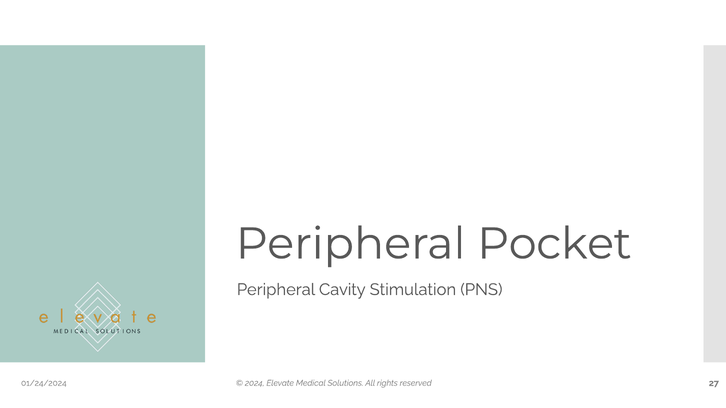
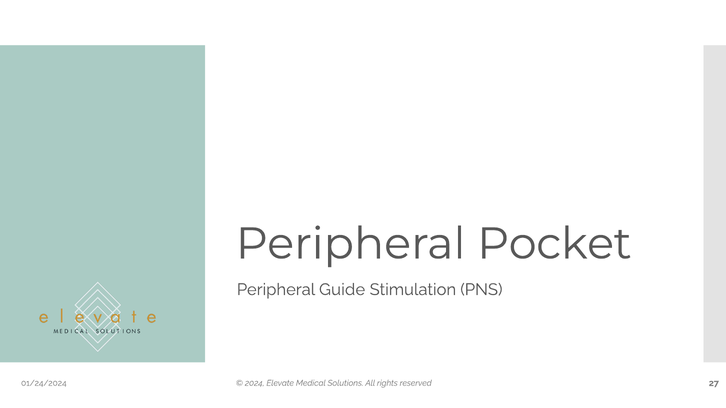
Cavity: Cavity -> Guide (342, 290)
